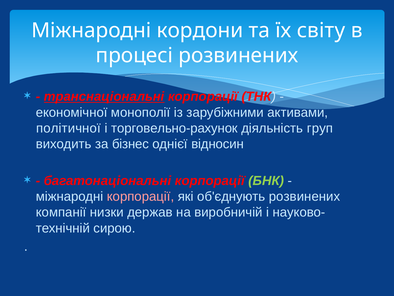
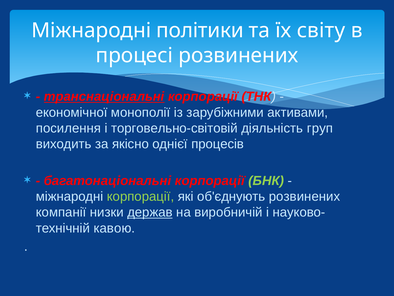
кордони: кордони -> політики (200, 31)
політичної: політичної -> посилення (68, 128)
торговельно-рахунок: торговельно-рахунок -> торговельно-світовій (174, 128)
бізнес: бізнес -> якісно (130, 144)
відносин: відносин -> процесів (218, 144)
корпорації colour: pink -> light green (141, 196)
держав underline: none -> present (150, 212)
сирою: сирою -> кавою (114, 228)
